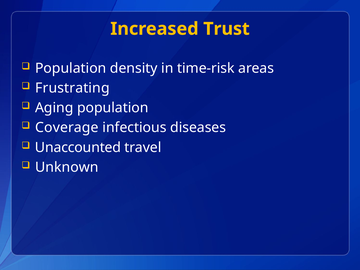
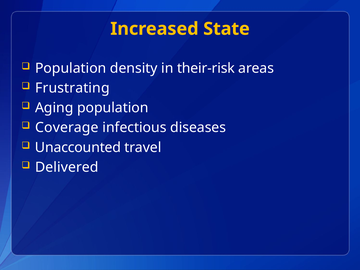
Trust: Trust -> State (226, 29)
time-risk: time-risk -> their-risk (206, 68)
Unknown: Unknown -> Delivered (67, 167)
